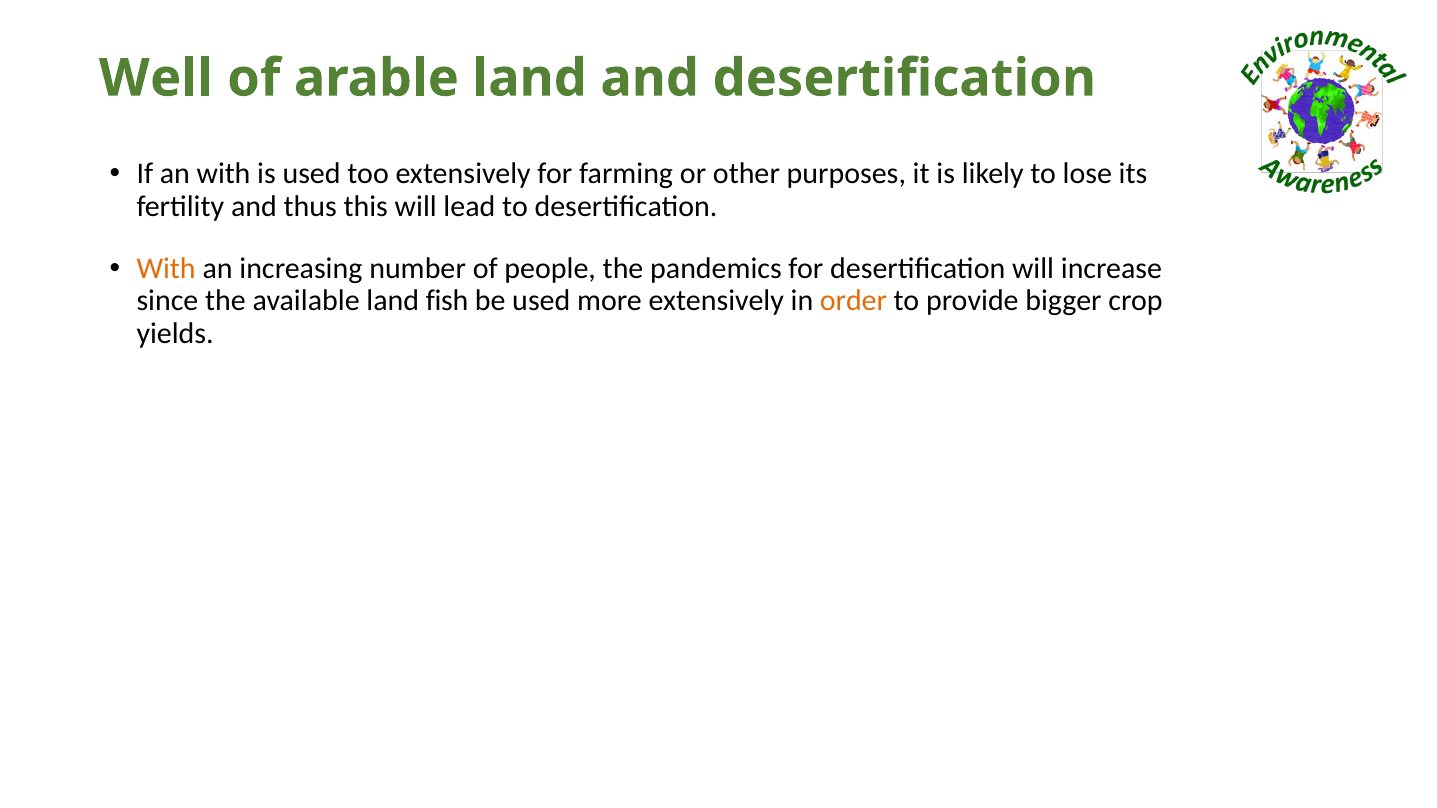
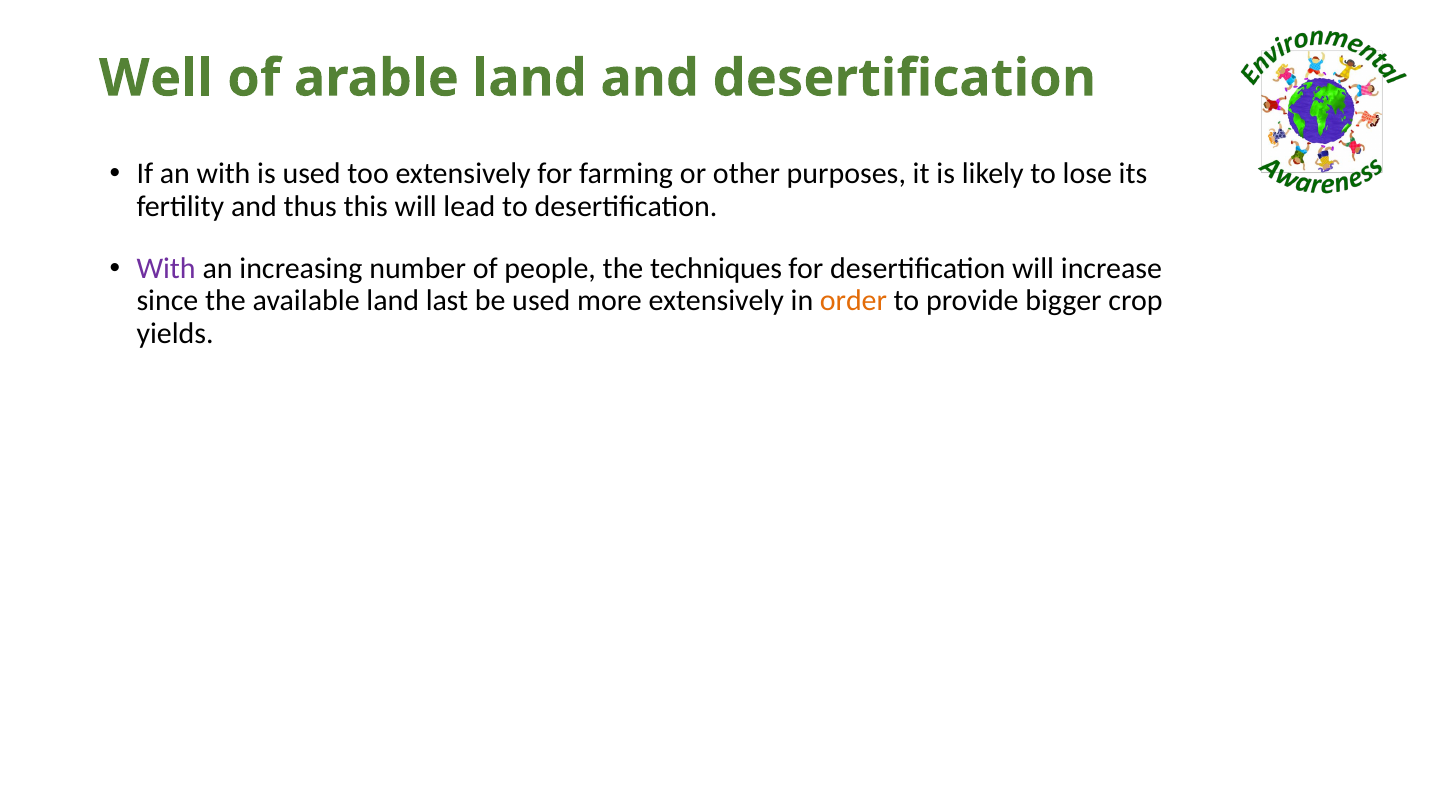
With colour: orange -> purple (166, 269)
pandemics: pandemics -> techniques (716, 269)
fish: fish -> last (447, 301)
